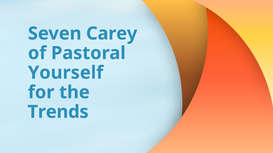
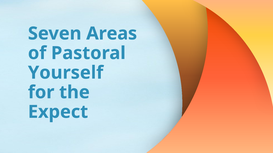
Carey: Carey -> Areas (112, 34)
Trends: Trends -> Expect (58, 112)
